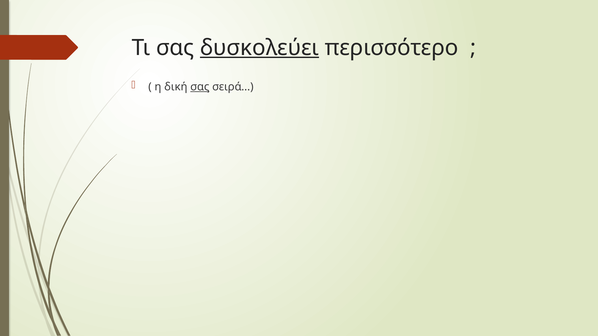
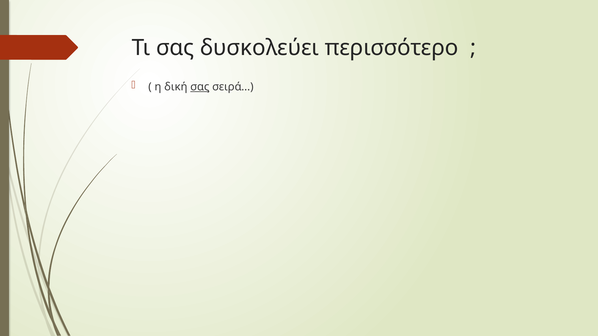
δυσκολεύει underline: present -> none (260, 48)
